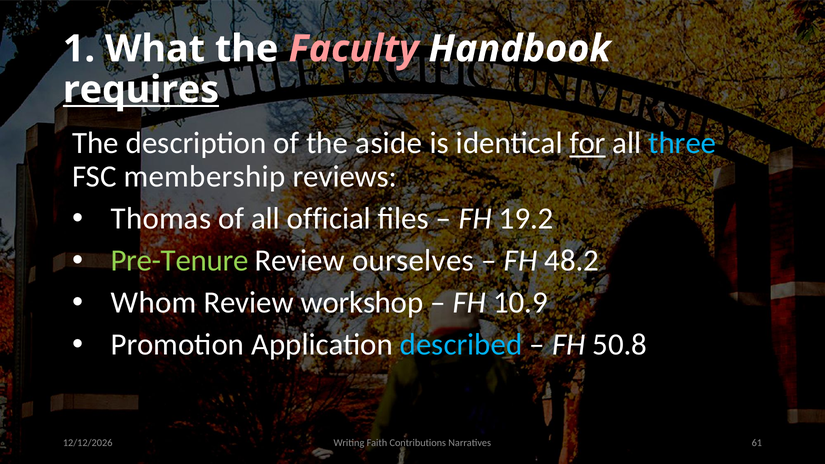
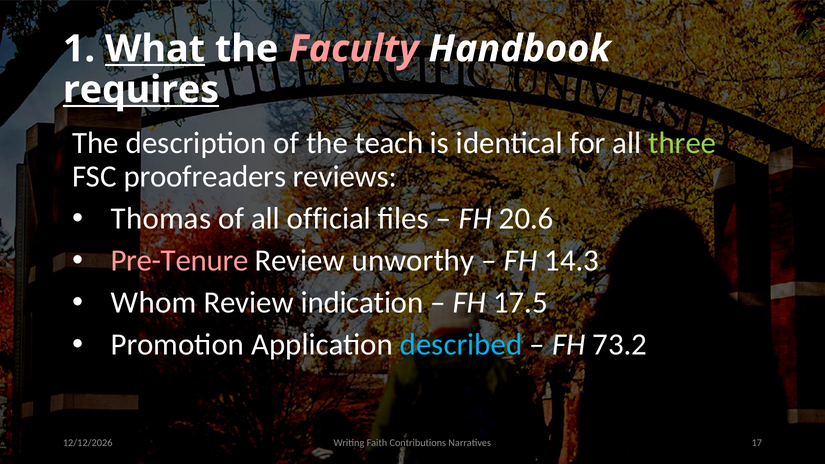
What underline: none -> present (155, 49)
aside: aside -> teach (389, 143)
for underline: present -> none (588, 143)
three colour: light blue -> light green (682, 143)
membership: membership -> proofreaders (205, 177)
19.2: 19.2 -> 20.6 (526, 219)
Pre-Tenure colour: light green -> pink (180, 261)
ourselves: ourselves -> unworthy (413, 261)
48.2: 48.2 -> 14.3 (572, 261)
workshop: workshop -> indication (362, 303)
10.9: 10.9 -> 17.5 (521, 303)
50.8: 50.8 -> 73.2 (620, 345)
61: 61 -> 17 (757, 443)
